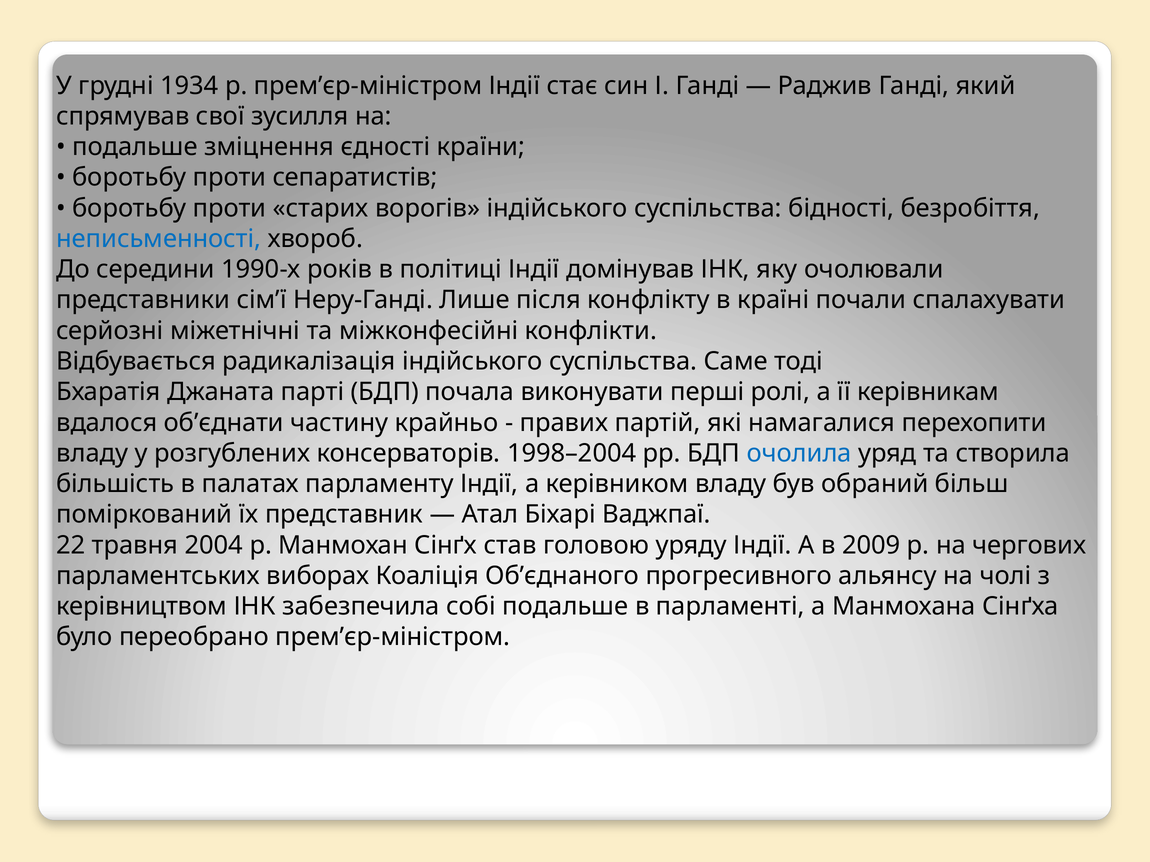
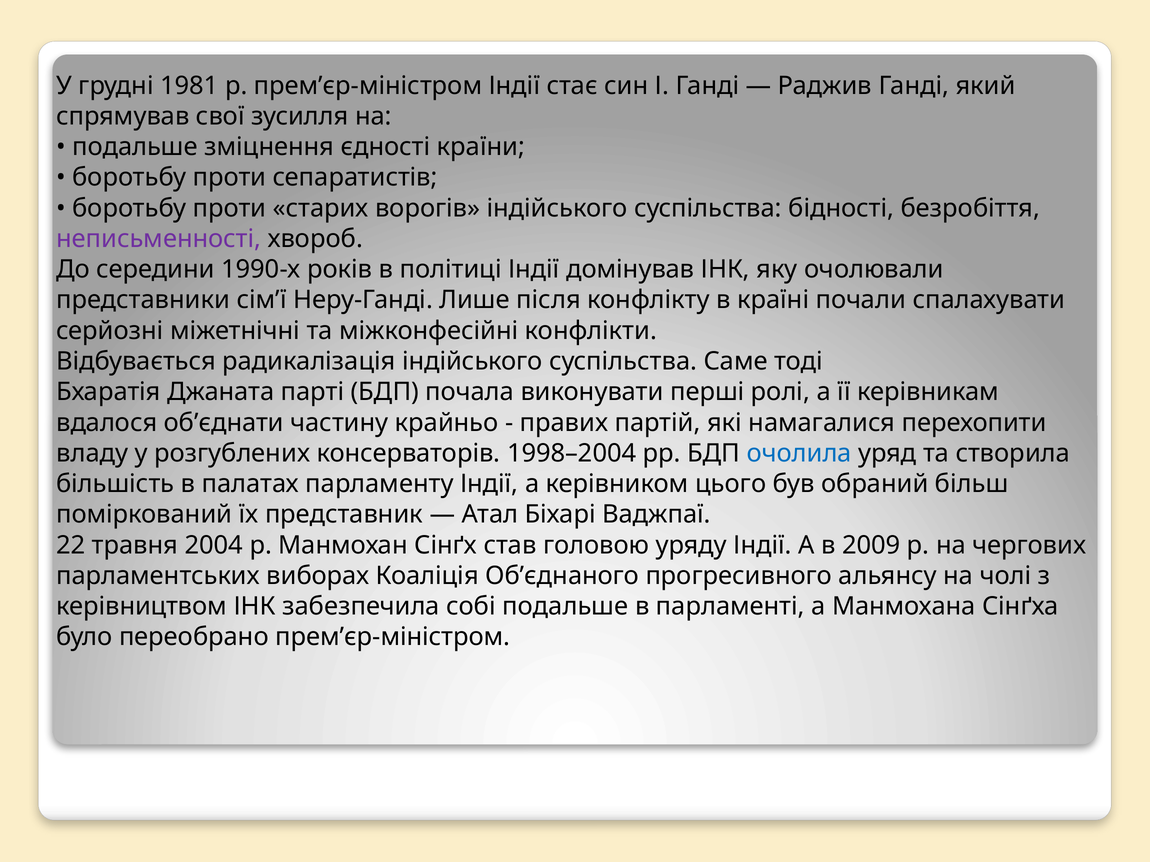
1934: 1934 -> 1981 (189, 86)
неписьменності colour: blue -> purple (159, 239)
керівником владу: владу -> цього (731, 484)
